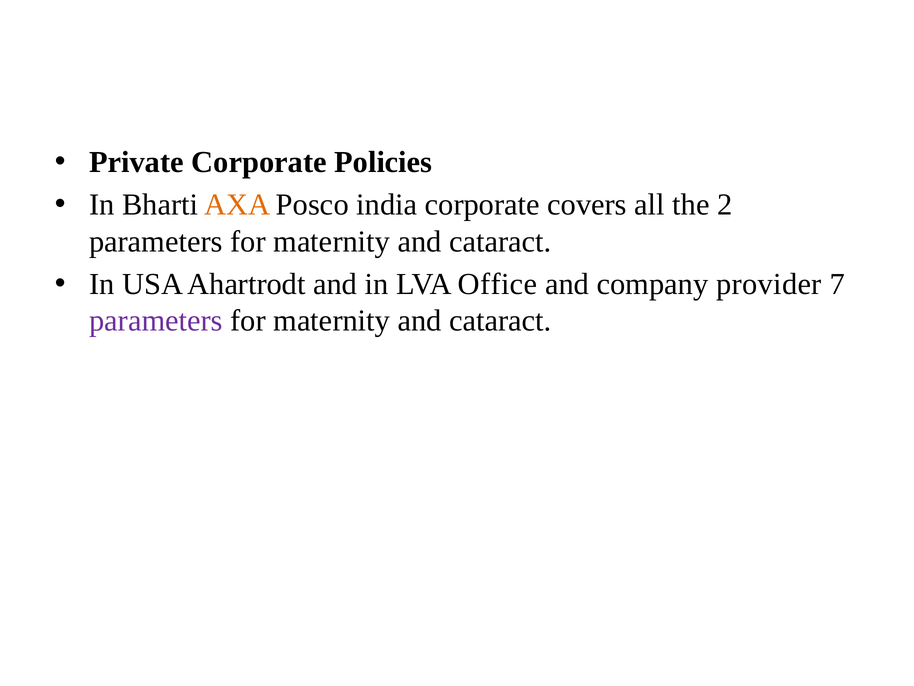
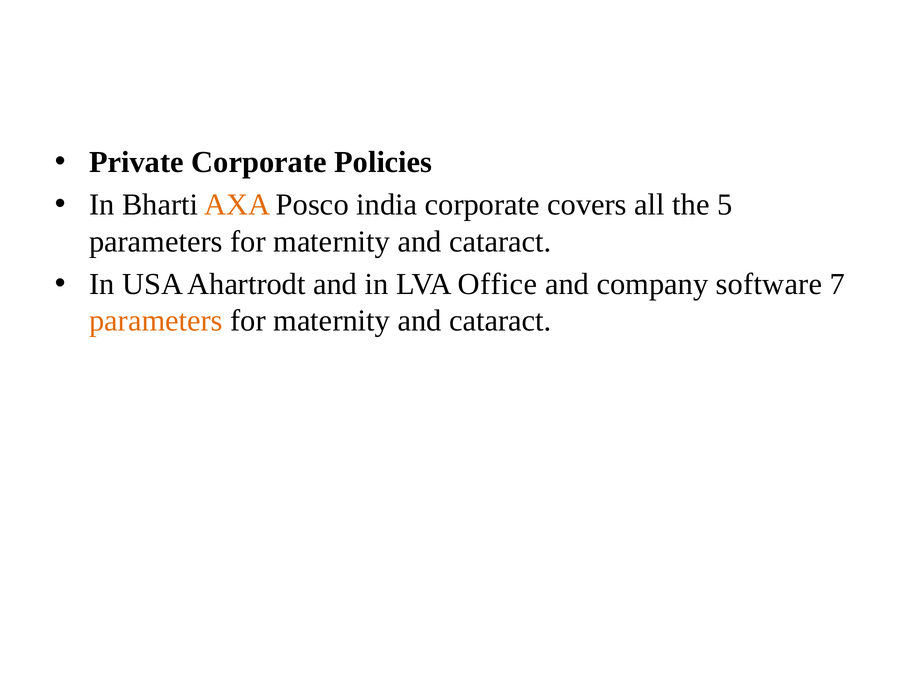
2: 2 -> 5 (725, 205)
provider: provider -> software (769, 284)
parameters colour: purple -> orange (156, 320)
